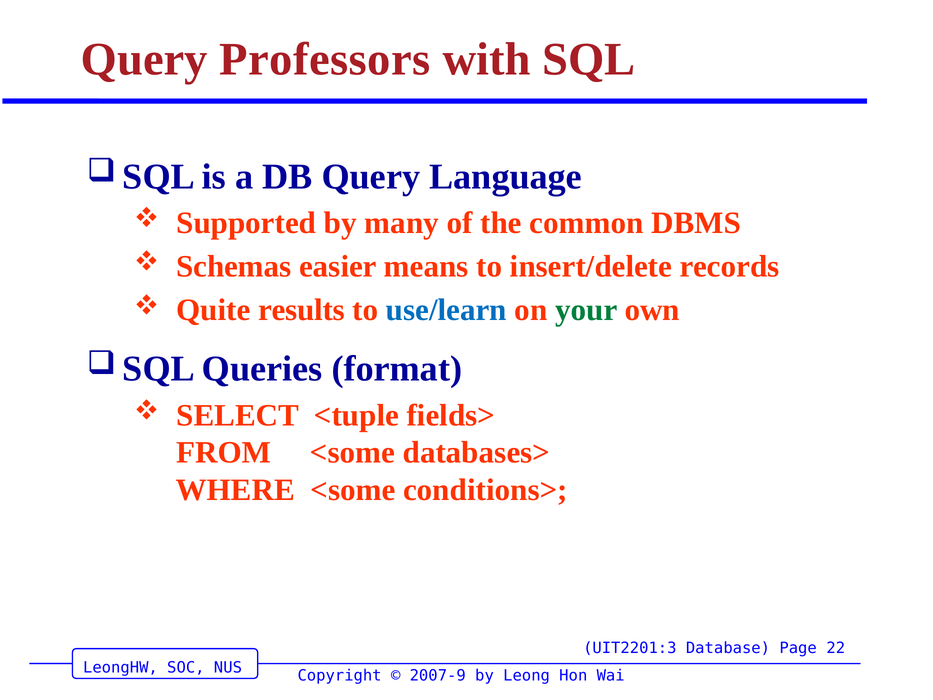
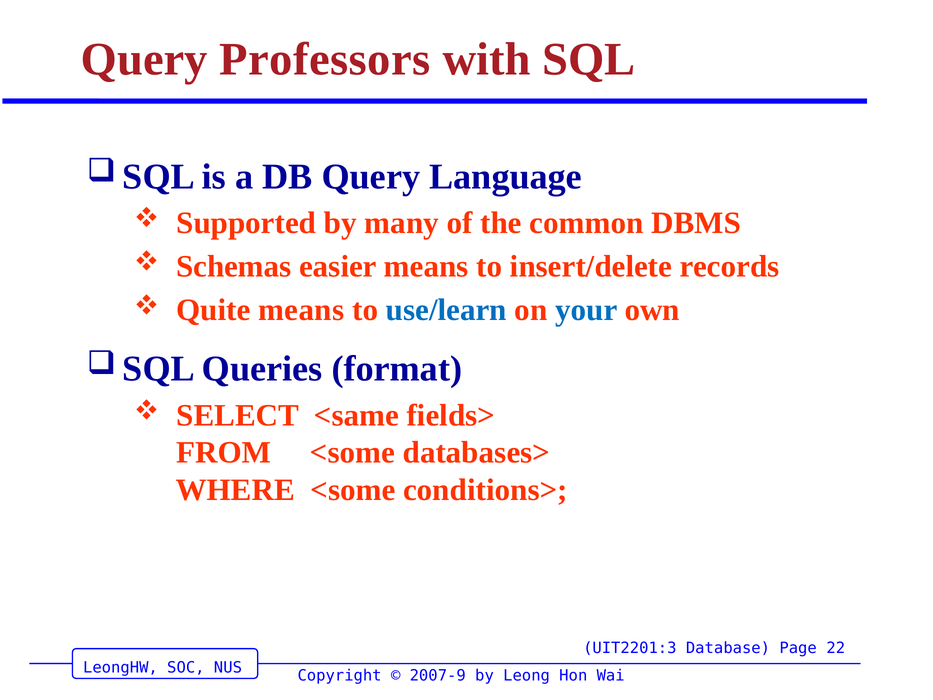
Quite results: results -> means (301, 310)
your colour: green -> blue (586, 310)
<tuple: <tuple -> <same (356, 415)
